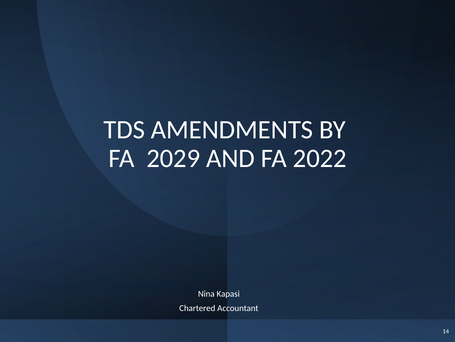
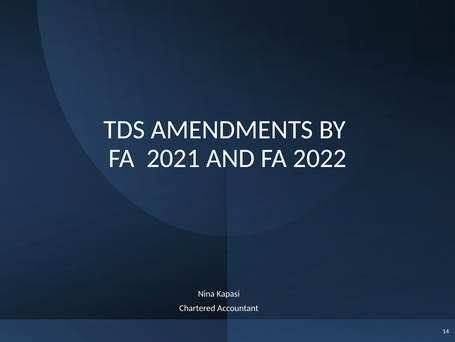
2029: 2029 -> 2021 (173, 158)
